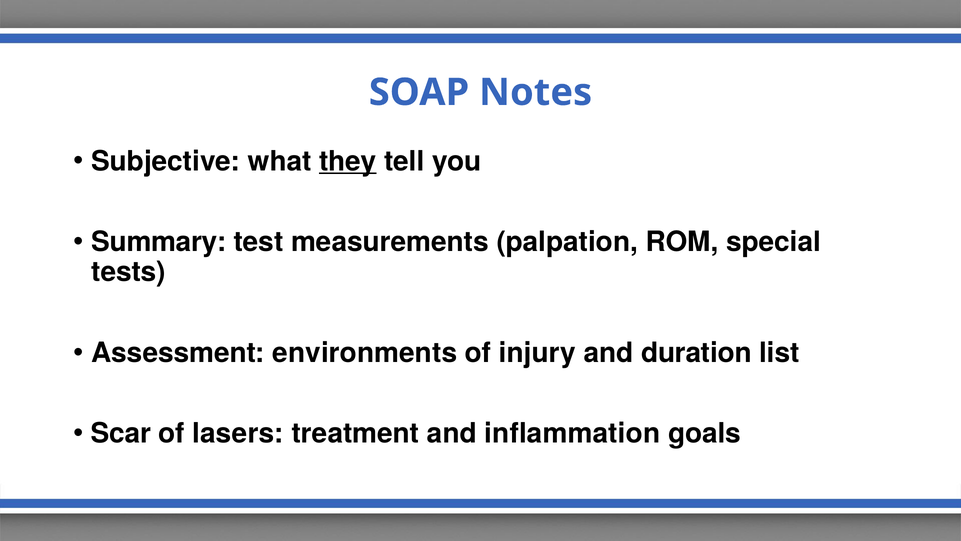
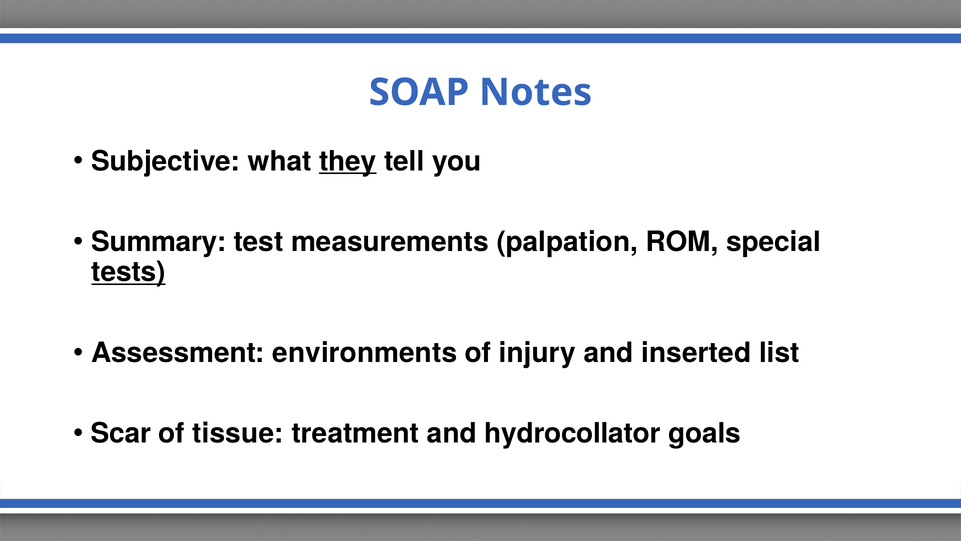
tests underline: none -> present (129, 272)
duration: duration -> inserted (696, 353)
lasers: lasers -> tissue (238, 433)
inflammation: inflammation -> hydrocollator (573, 433)
